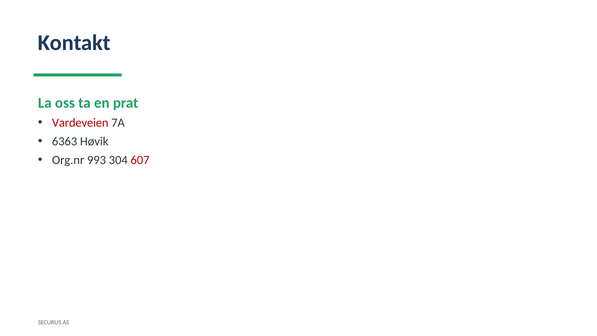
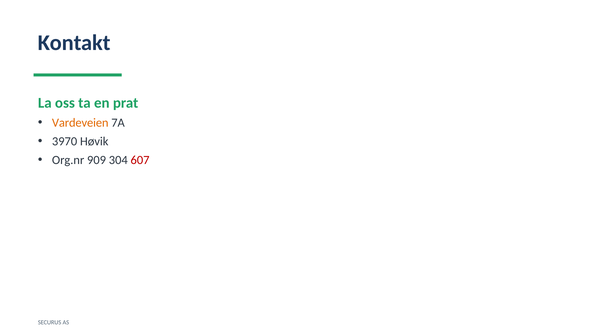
Vardeveien colour: red -> orange (80, 123)
6363: 6363 -> 3970 (65, 141)
993: 993 -> 909 (97, 160)
